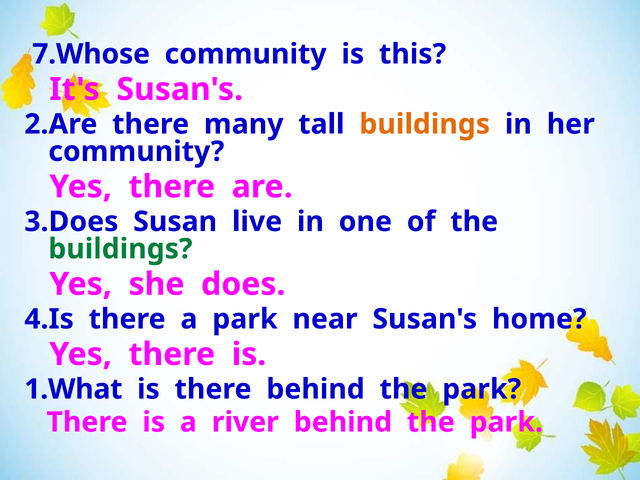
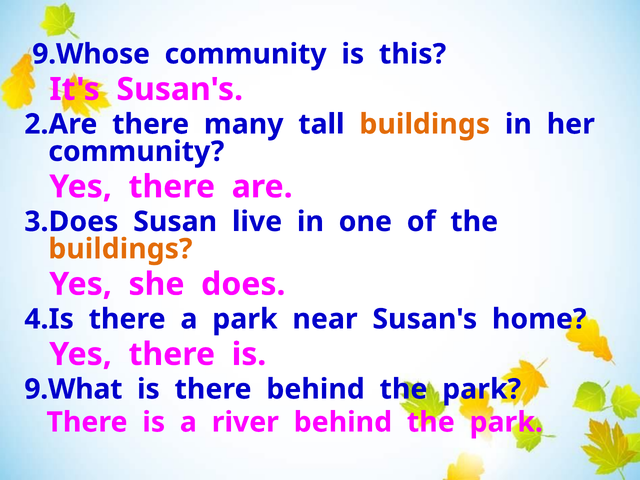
7.Whose: 7.Whose -> 9.Whose (91, 54)
buildings colour: green -> orange (120, 249)
1.What: 1.What -> 9.What (73, 389)
